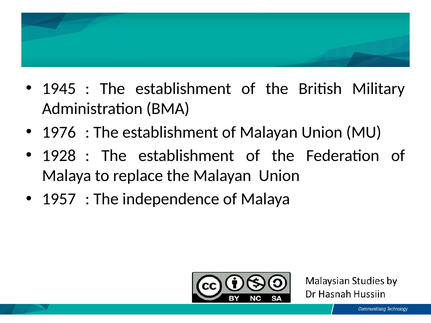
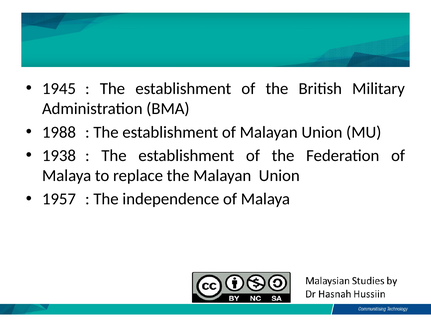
1976: 1976 -> 1988 (59, 132)
1928: 1928 -> 1938 (59, 156)
